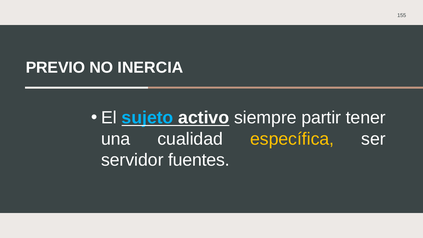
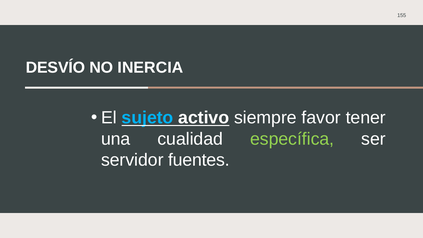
PREVIO: PREVIO -> DESVÍO (55, 68)
partir: partir -> favor (321, 118)
específica colour: yellow -> light green (292, 139)
